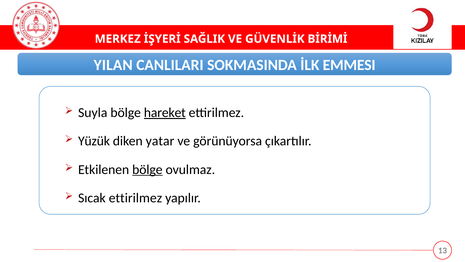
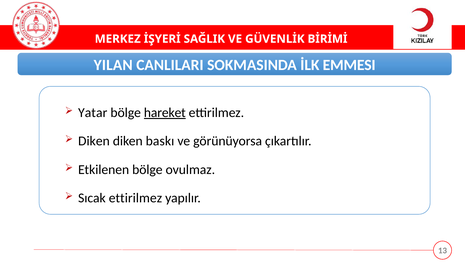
Suyla: Suyla -> Yatar (93, 113)
Yüzük: Yüzük -> Diken (94, 141)
yatar: yatar -> baskı (160, 141)
bölge underline: present -> none (147, 169)
